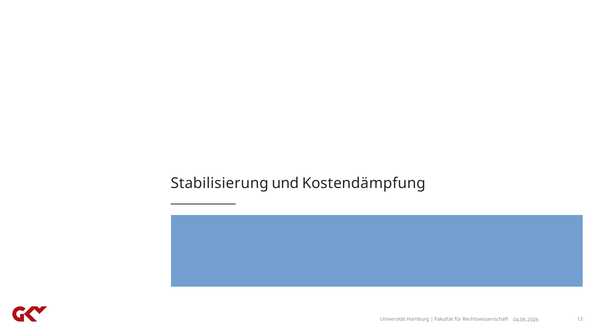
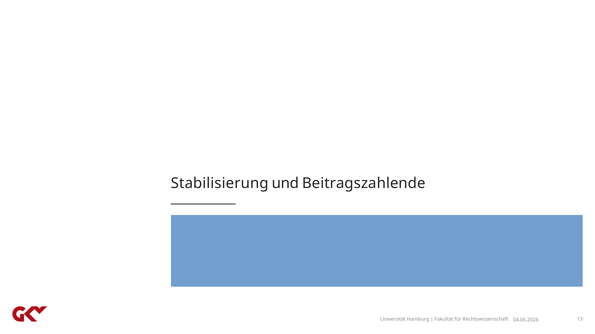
Kostendämpfung: Kostendämpfung -> Beitragszahlende (364, 184)
